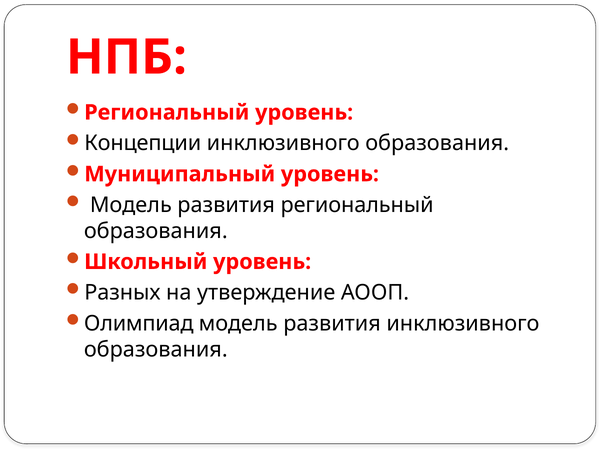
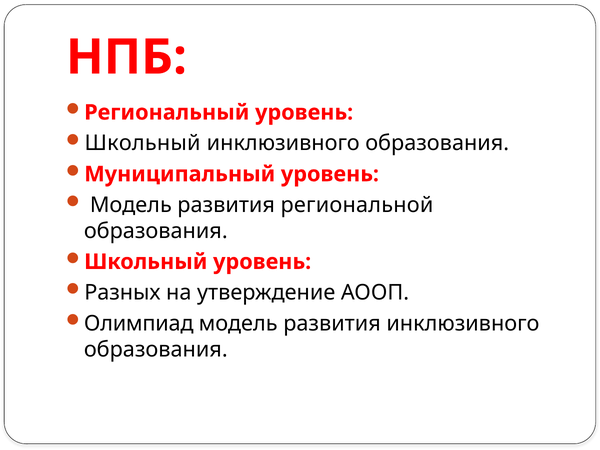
Концепции: Концепции -> Школьный (143, 143)
развития региональный: региональный -> региональной (357, 205)
